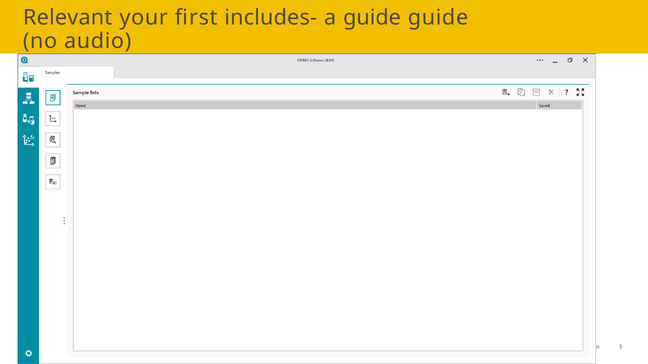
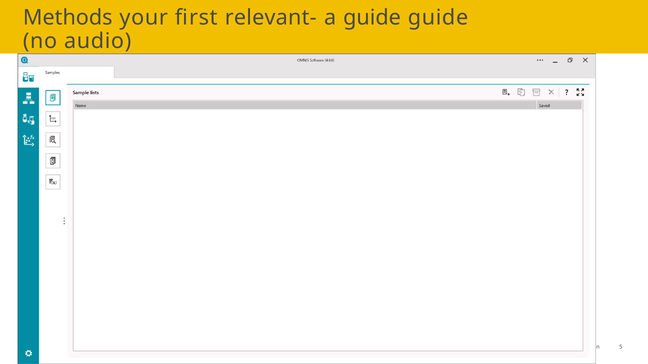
Relevant: Relevant -> Methods (68, 18)
includes-: includes- -> relevant- (271, 18)
